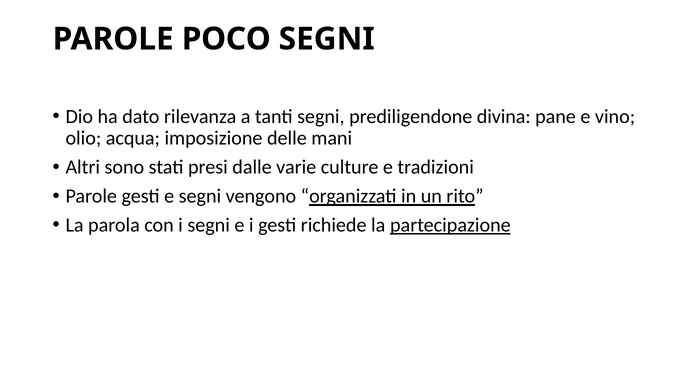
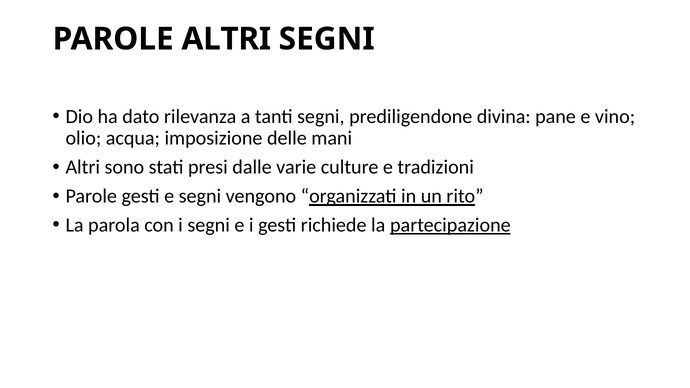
PAROLE POCO: POCO -> ALTRI (226, 39)
